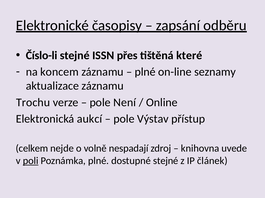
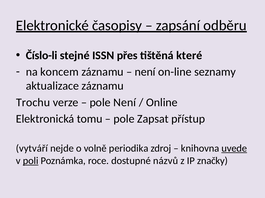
plné: plné -> není (145, 72)
aukcí: aukcí -> tomu (90, 119)
Výstav: Výstav -> Zapsat (153, 119)
celkem: celkem -> vytváří (32, 149)
nespadají: nespadají -> periodika (129, 149)
uvede underline: none -> present (234, 149)
Poznámka plné: plné -> roce (99, 161)
dostupné stejné: stejné -> názvů (166, 161)
článek: článek -> značky (212, 161)
